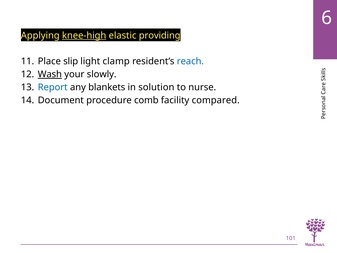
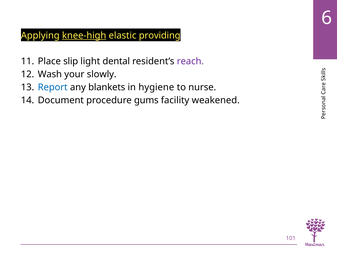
clamp: clamp -> dental (116, 61)
reach colour: blue -> purple (190, 61)
Wash underline: present -> none (50, 74)
solution: solution -> hygiene (156, 87)
comb: comb -> gums (146, 100)
compared: compared -> weakened (216, 100)
